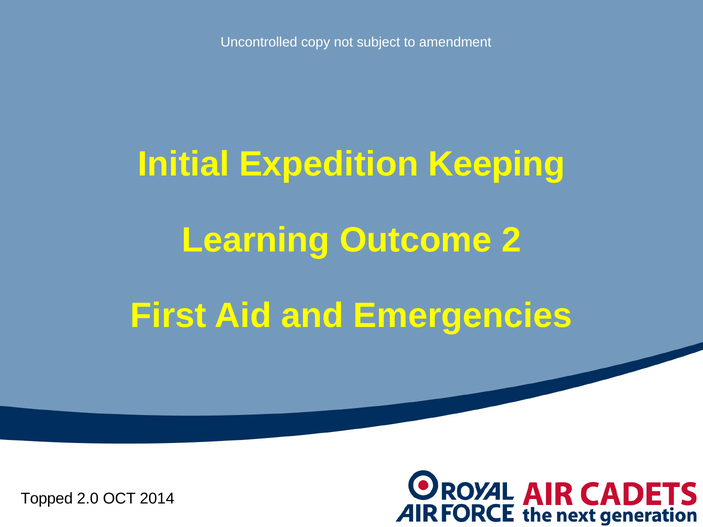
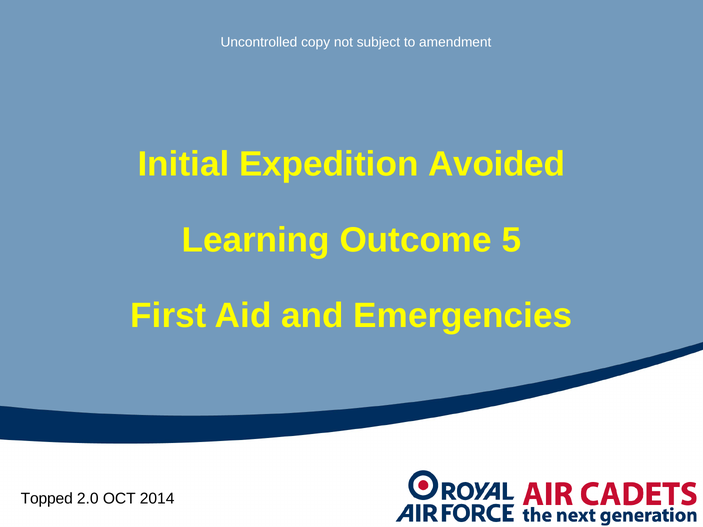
Keeping: Keeping -> Avoided (497, 164)
2: 2 -> 5 (511, 240)
